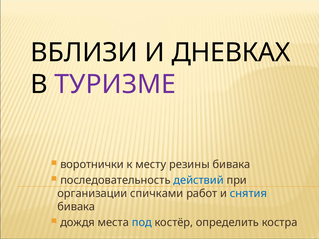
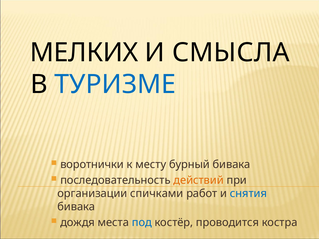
ВБЛИЗИ: ВБЛИЗИ -> МЕЛКИХ (84, 53)
ДНЕВКАХ: ДНЕВКАХ -> СМЫСЛА (231, 53)
ТУРИЗМЕ colour: purple -> blue (115, 84)
резины: резины -> бурный (189, 165)
действий colour: blue -> orange (199, 180)
определить: определить -> проводится (227, 223)
